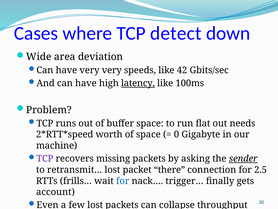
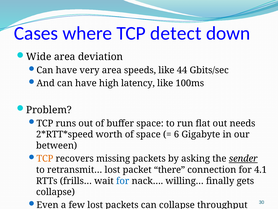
very very: very -> area (112, 70)
42: 42 -> 44 (182, 70)
latency underline: present -> none (138, 83)
0: 0 -> 6 (176, 134)
machine: machine -> between (57, 145)
TCP colour: purple -> orange (45, 158)
2.5: 2.5 -> 4.1 (260, 169)
trigger…: trigger… -> willing… (185, 181)
account: account -> collapse (55, 192)
